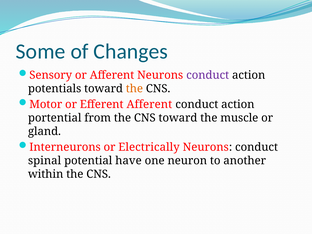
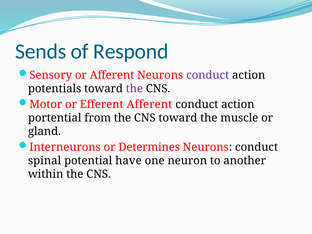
Some: Some -> Sends (41, 52)
Changes: Changes -> Respond (131, 52)
the colour: orange -> purple (134, 89)
Electrically: Electrically -> Determines (149, 147)
